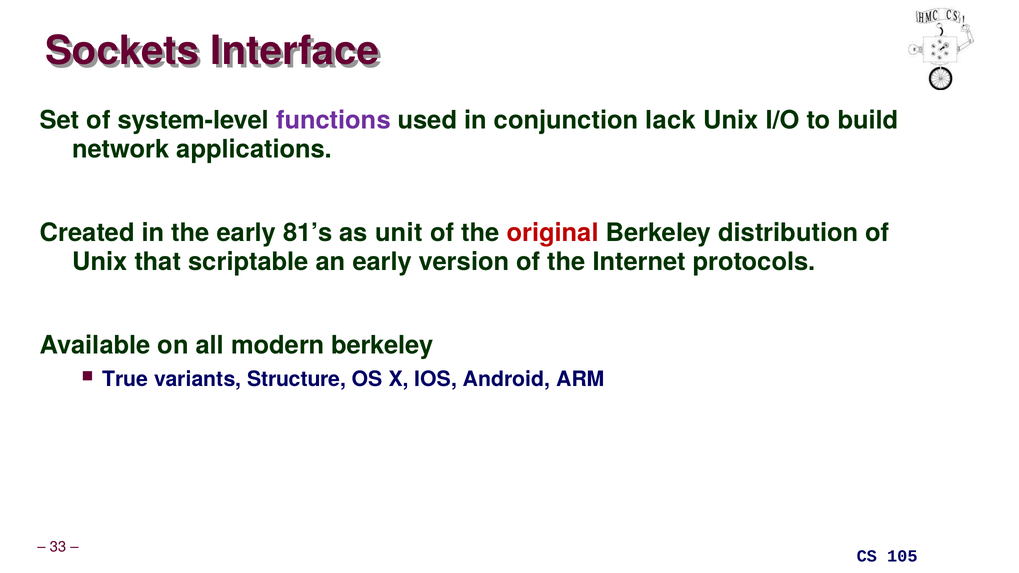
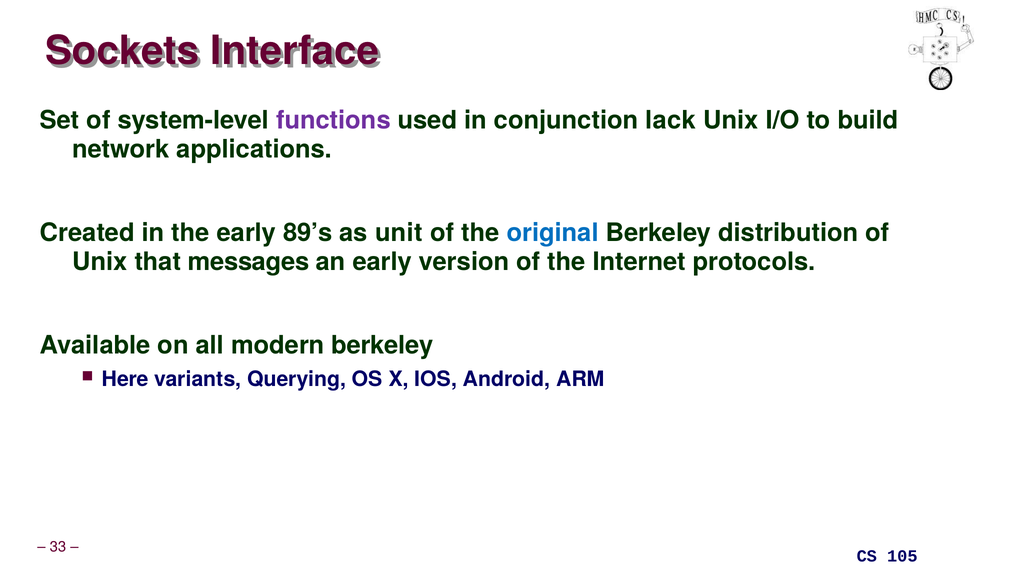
81’s: 81’s -> 89’s (308, 233)
original colour: red -> blue (553, 233)
scriptable: scriptable -> messages (249, 262)
True: True -> Here (125, 379)
Structure: Structure -> Querying (297, 379)
